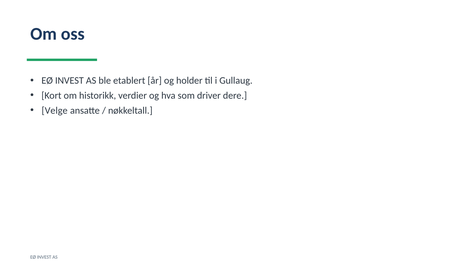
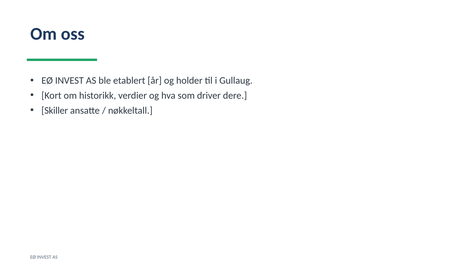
Velge: Velge -> Skiller (55, 110)
